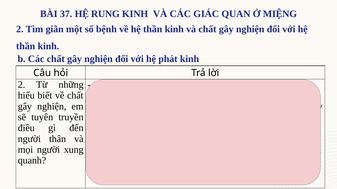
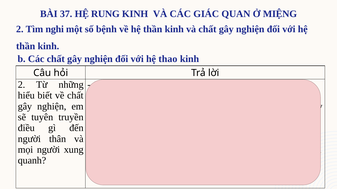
giãn: giãn -> nghi (55, 29)
hệ phát: phát -> thao (168, 59)
